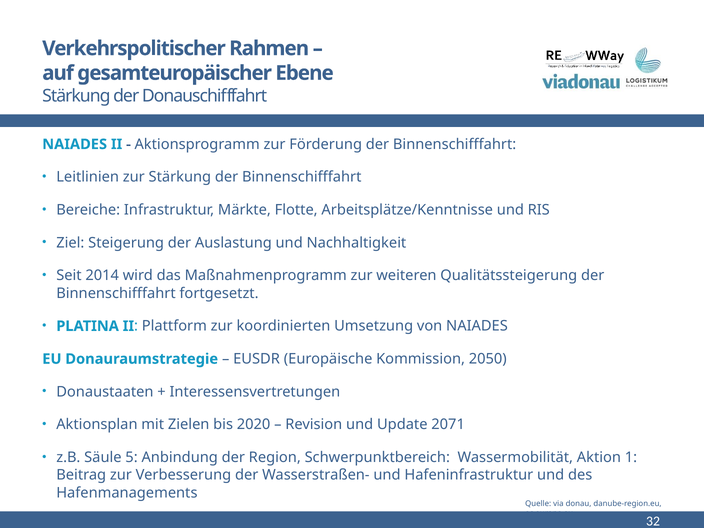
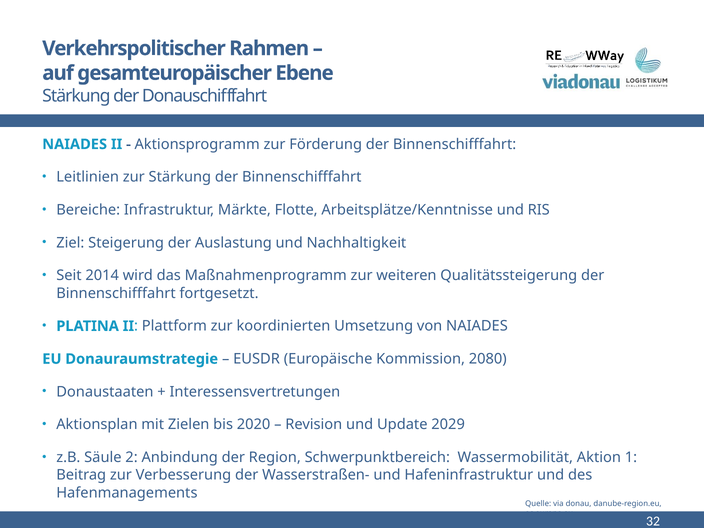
2050: 2050 -> 2080 (488, 359)
2071: 2071 -> 2029 (448, 425)
5: 5 -> 2 (132, 457)
